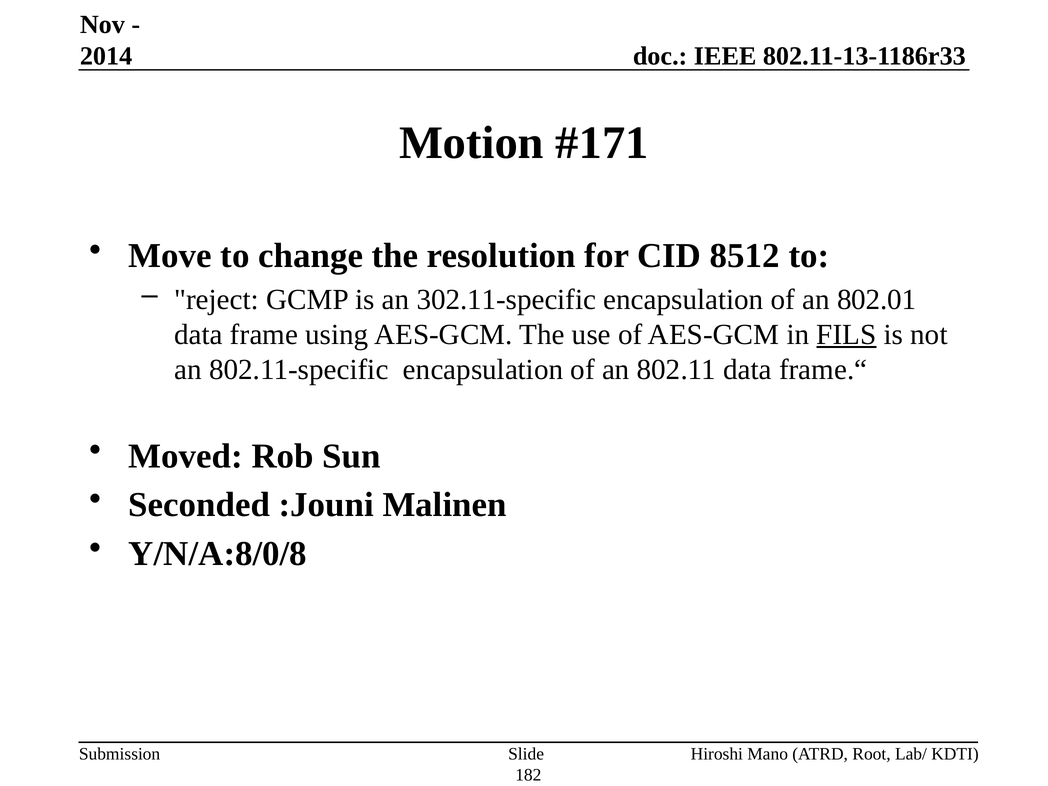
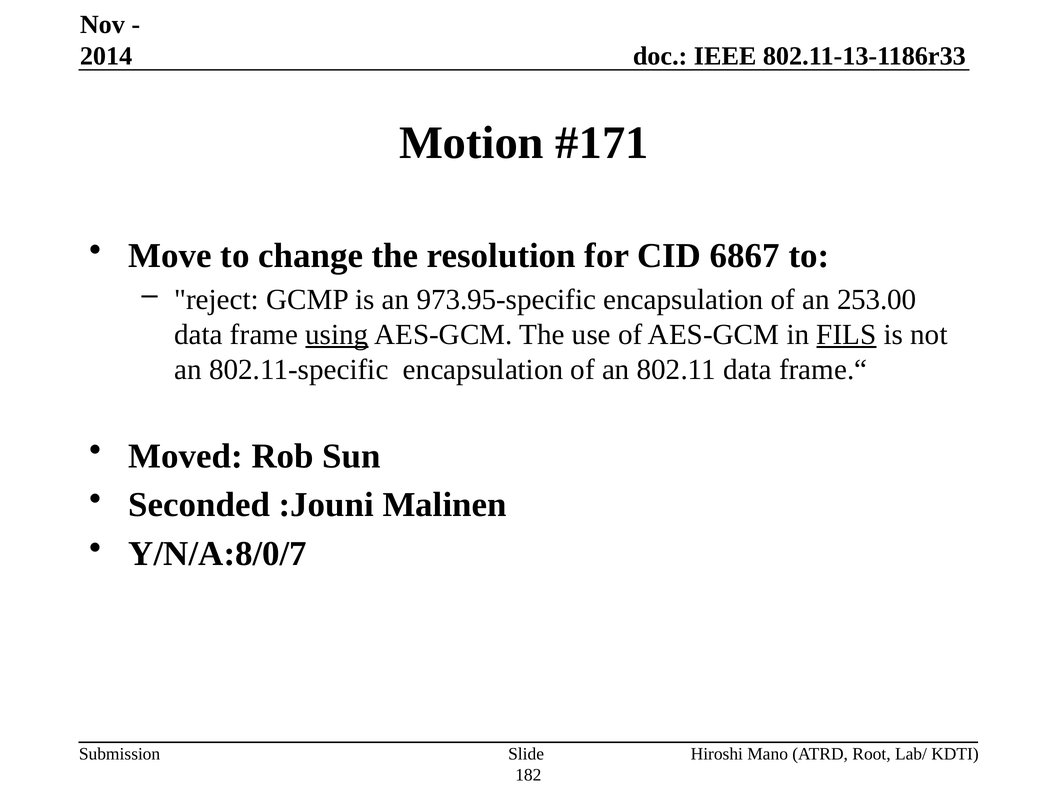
8512: 8512 -> 6867 (745, 256)
302.11-specific: 302.11-specific -> 973.95-specific (506, 300)
802.01: 802.01 -> 253.00 (877, 300)
using underline: none -> present (337, 335)
Y/N/A:8/0/8: Y/N/A:8/0/8 -> Y/N/A:8/0/7 (218, 554)
